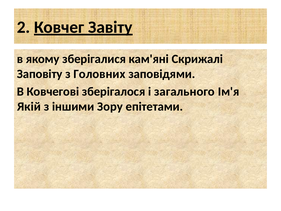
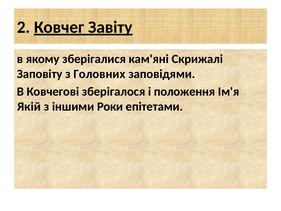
загального: загального -> положення (185, 91)
Зору: Зору -> Роки (110, 106)
